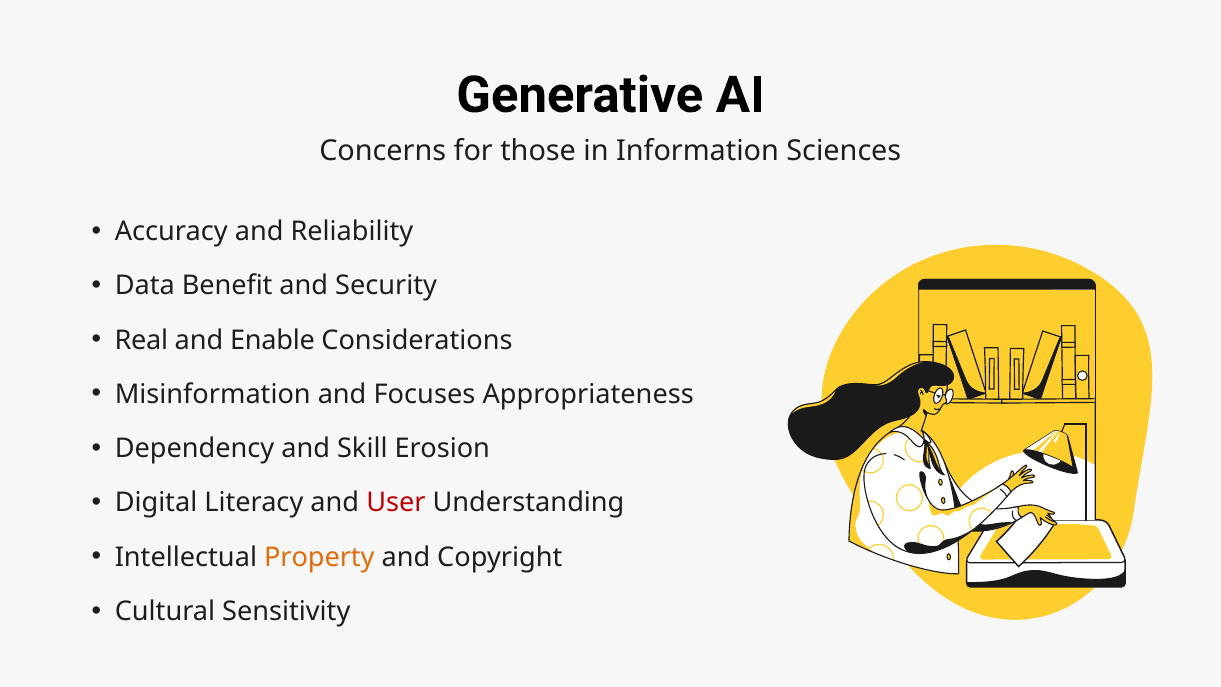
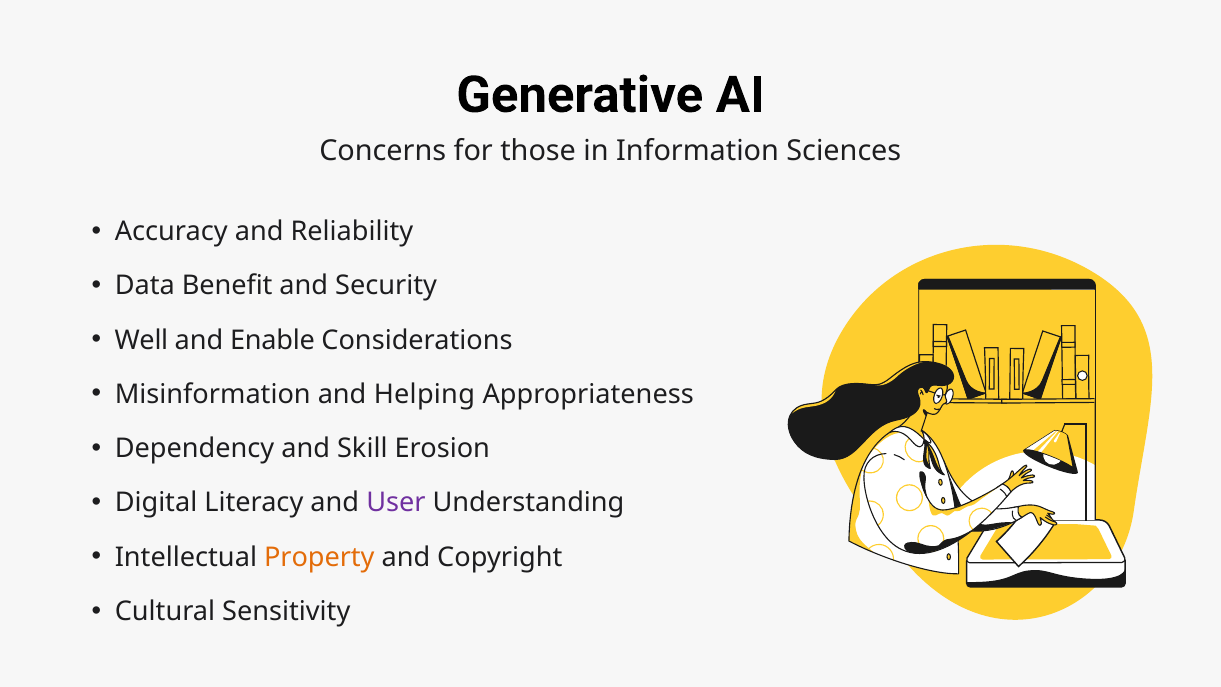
Real: Real -> Well (141, 340)
Focuses: Focuses -> Helping (424, 394)
User colour: red -> purple (396, 503)
